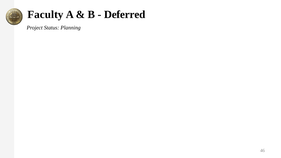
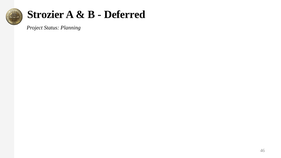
Faculty: Faculty -> Strozier (46, 15)
